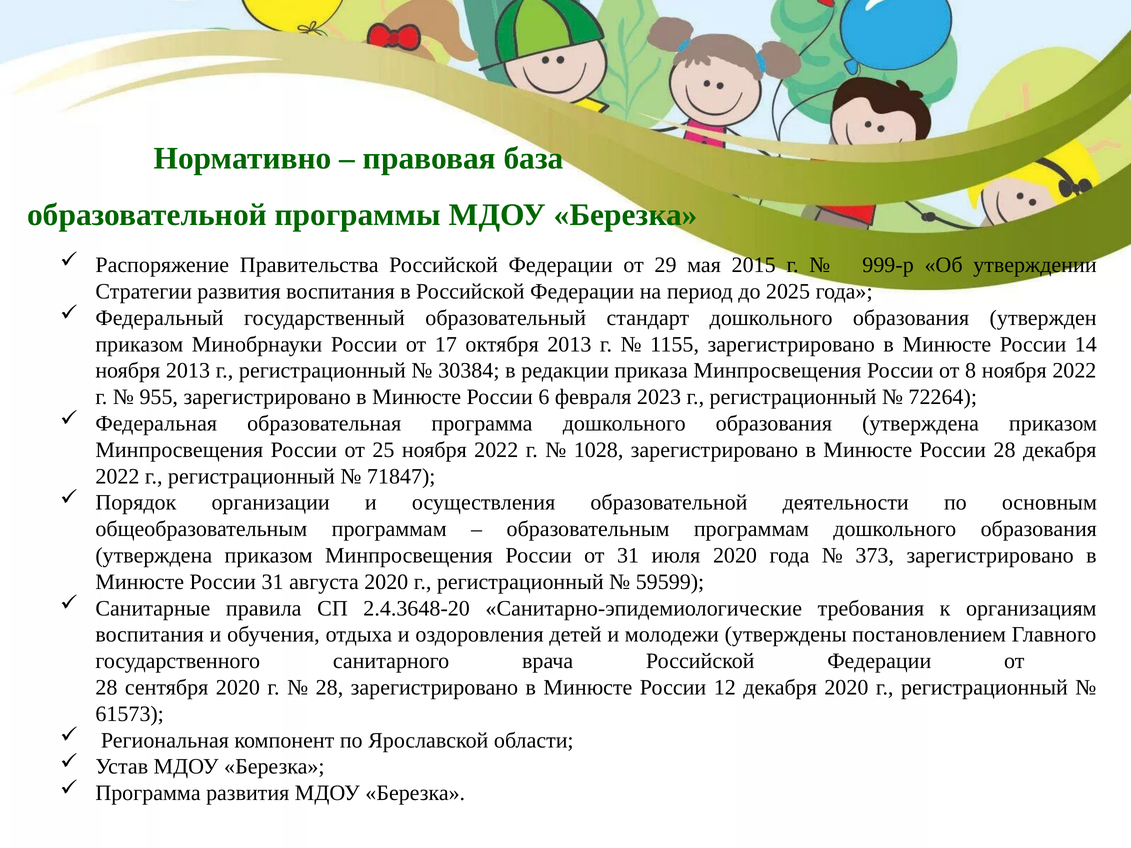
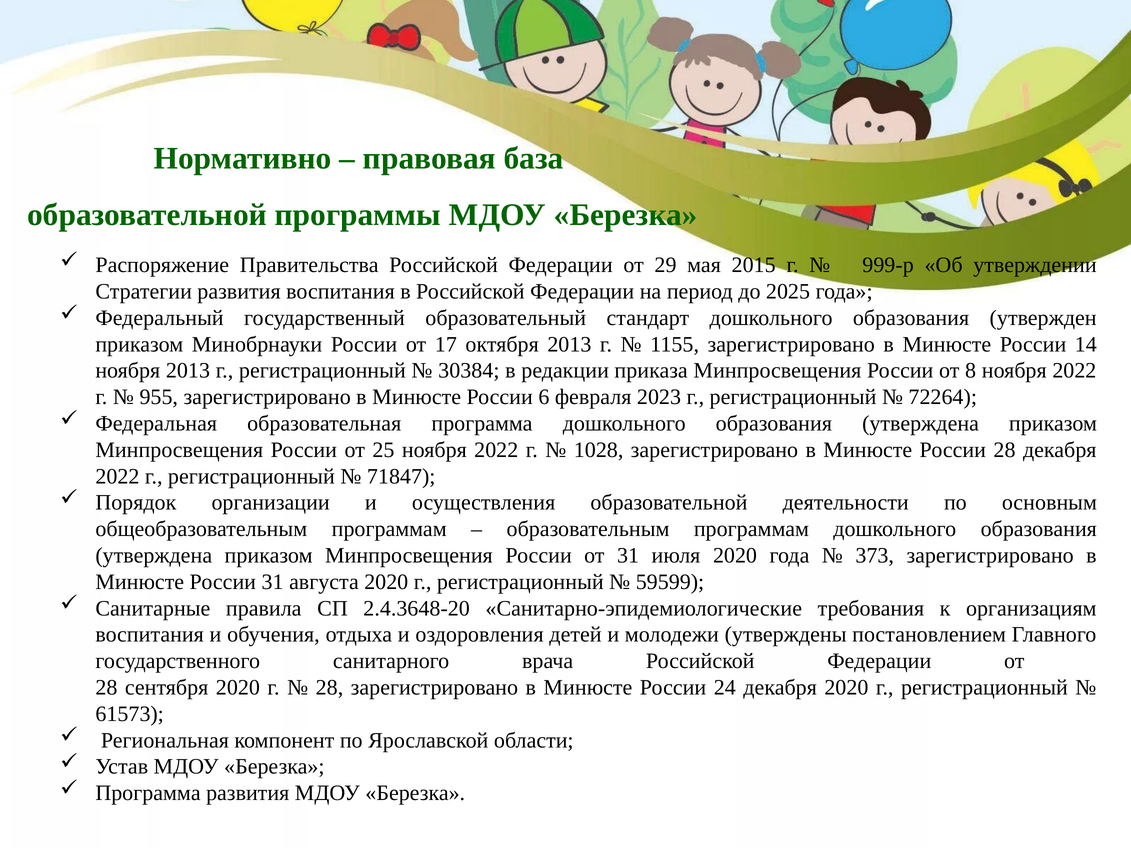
12: 12 -> 24 (725, 688)
